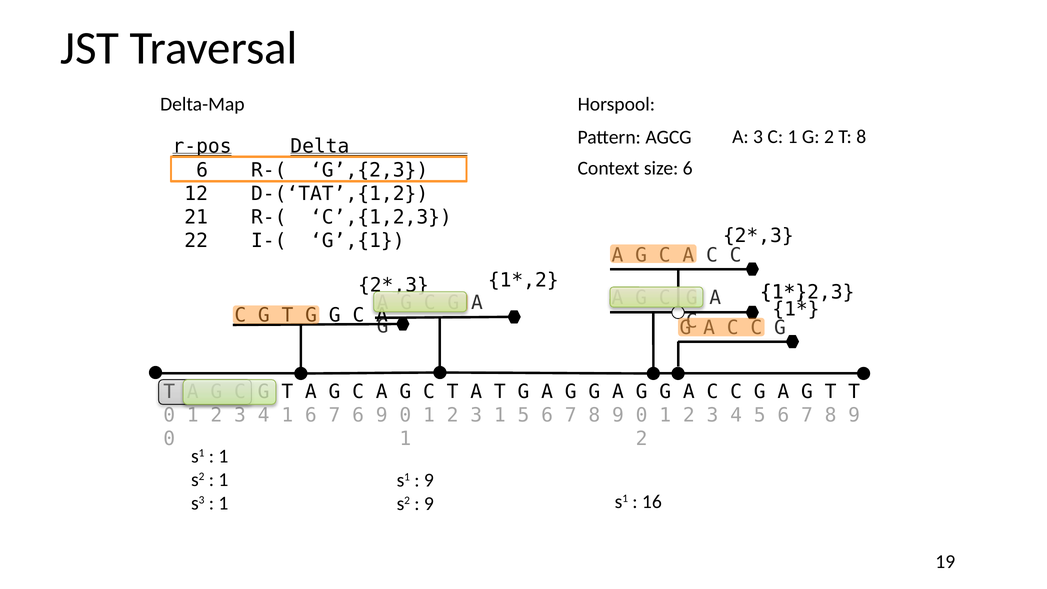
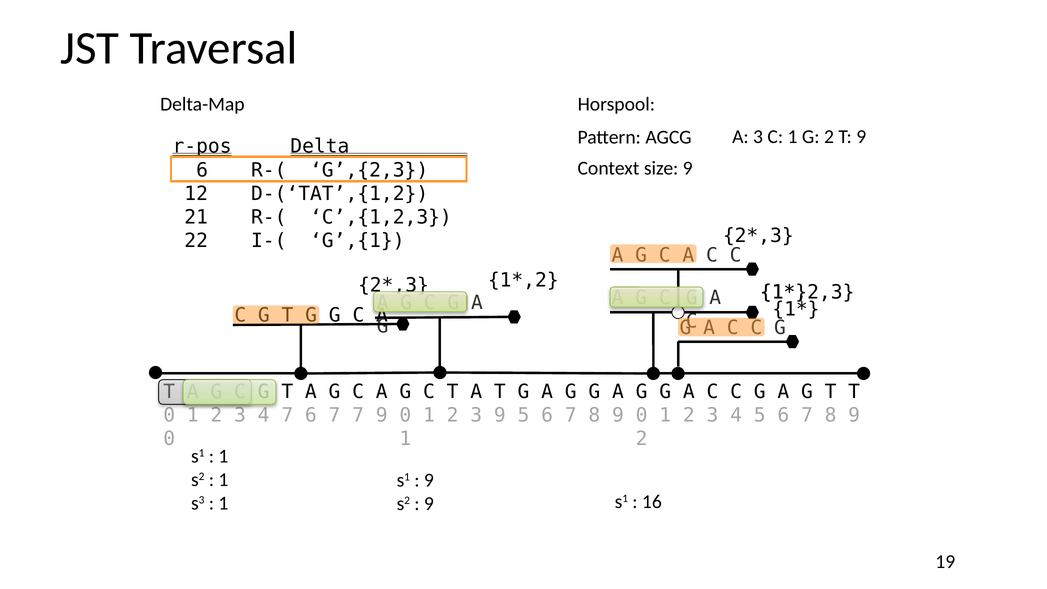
T 8: 8 -> 9 (861, 137)
size 6: 6 -> 9 (688, 168)
1: 1 -> 7 (287, 415)
7 6: 6 -> 7 (358, 415)
3 1: 1 -> 9 (500, 415)
